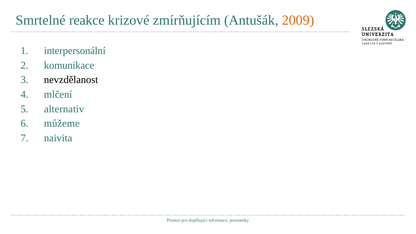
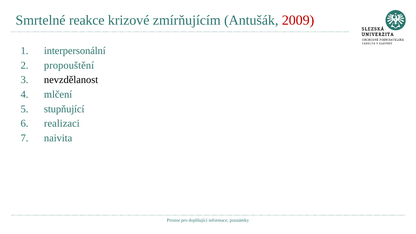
2009 colour: orange -> red (298, 20)
komunikace: komunikace -> propouštění (69, 65)
alternativ: alternativ -> stupňující (64, 109)
můžeme: můžeme -> realizaci (62, 123)
